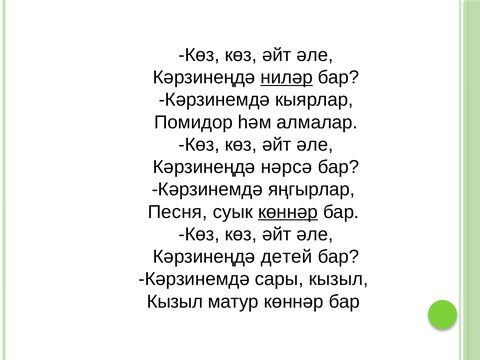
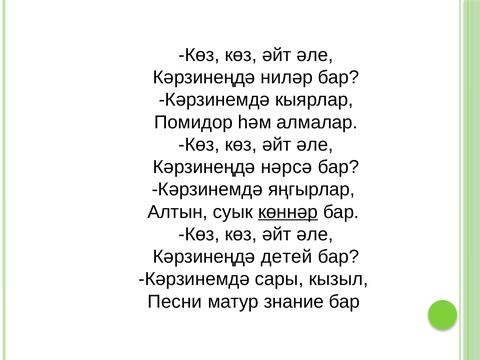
ниләр underline: present -> none (287, 77)
Песня: Песня -> Алтын (178, 212)
Кызыл: Кызыл -> Песни (175, 302)
матур көннәр: көннәр -> знание (294, 302)
